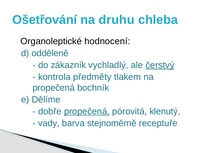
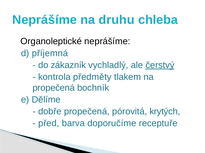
Ošetřování: Ošetřování -> Neprášíme (45, 20)
Organoleptické hodnocení: hodnocení -> neprášíme (107, 41)
odděleně: odděleně -> příjemná (50, 54)
propečená underline: present -> none (87, 112)
klenutý: klenutý -> krytých (165, 112)
vady: vady -> před (49, 124)
stejnoměrně: stejnoměrně -> doporučíme (112, 124)
